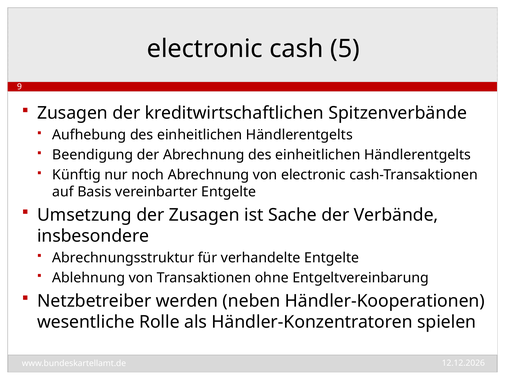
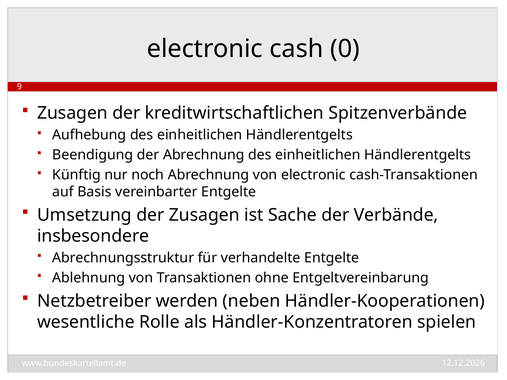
5: 5 -> 0 (345, 49)
